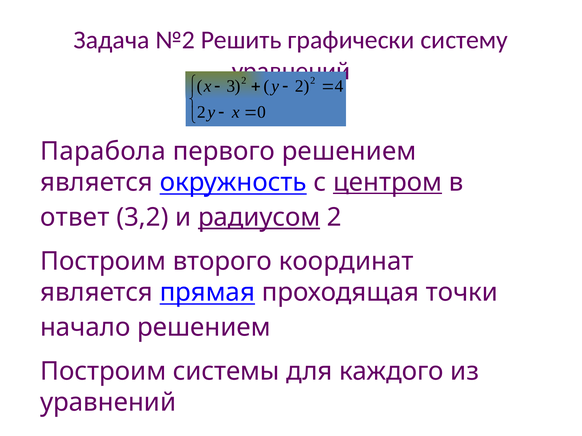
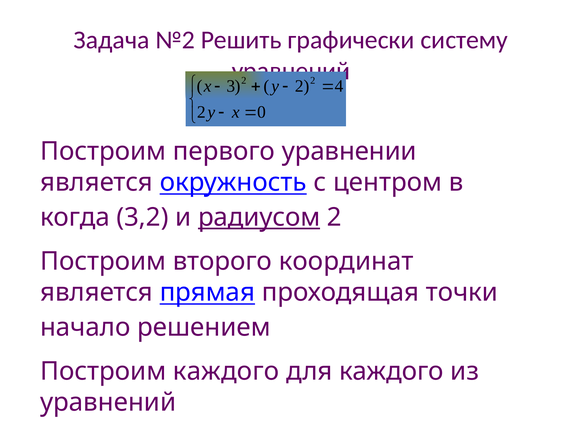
Парабола: Парабола -> Построим (103, 151)
первого решением: решением -> уравнении (349, 151)
центром underline: present -> none (388, 182)
ответ: ответ -> когда (75, 218)
Построим системы: системы -> каждого (226, 372)
